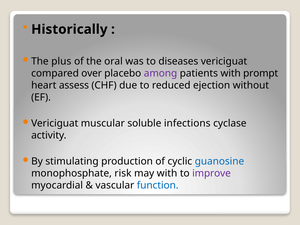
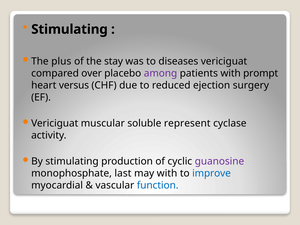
Historically: Historically -> Stimulating (69, 29)
oral: oral -> stay (114, 61)
assess: assess -> versus (74, 85)
without: without -> surgery (251, 85)
infections: infections -> represent (187, 123)
guanosine colour: blue -> purple (219, 161)
risk: risk -> last (123, 173)
improve colour: purple -> blue (212, 173)
